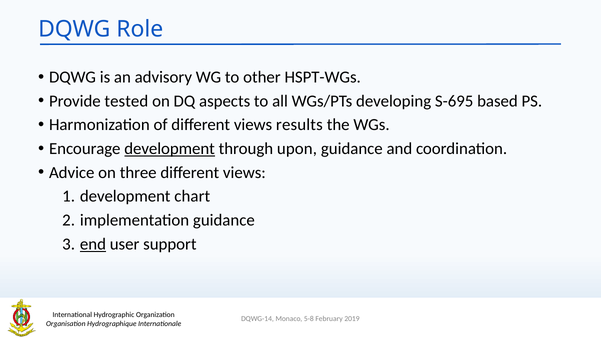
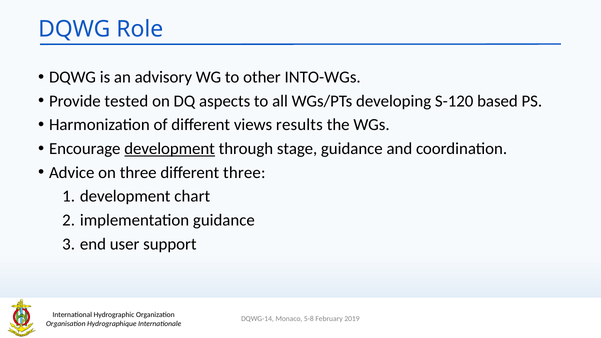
HSPT-WGs: HSPT-WGs -> INTO-WGs (323, 77)
S-695: S-695 -> S-120 (454, 101)
upon: upon -> stage (297, 149)
three different views: views -> three (244, 173)
end underline: present -> none (93, 244)
